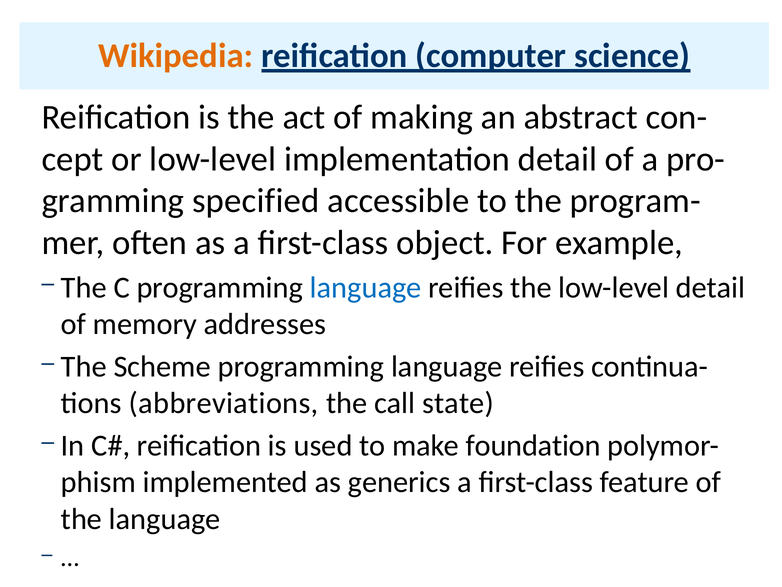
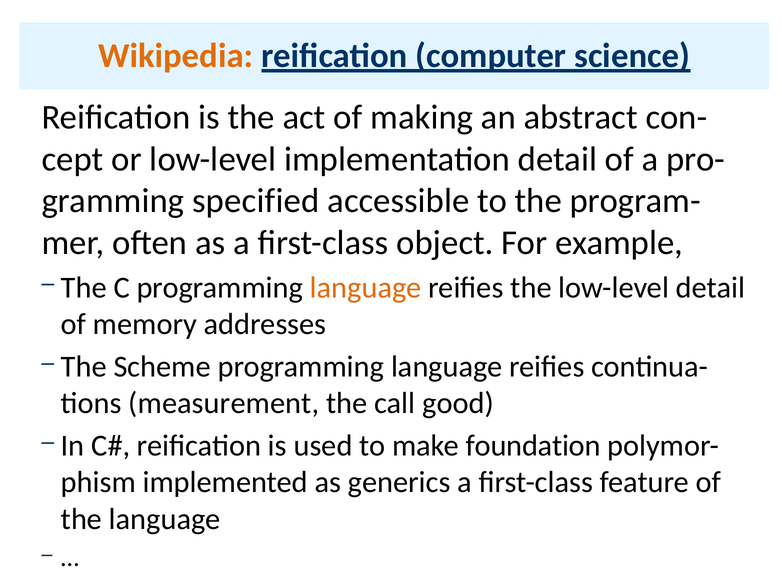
language colour: blue -> orange (366, 287)
abbreviations: abbreviations -> measurement (224, 403)
state: state -> good (458, 403)
